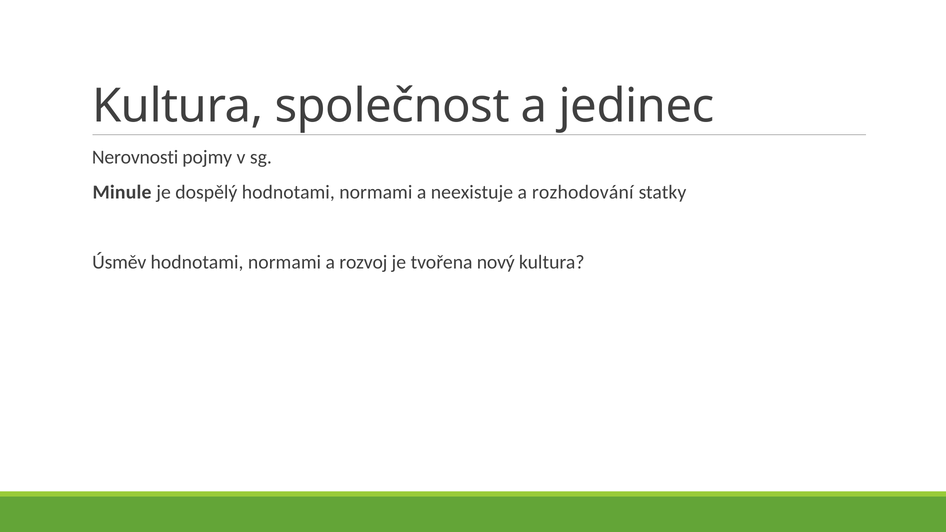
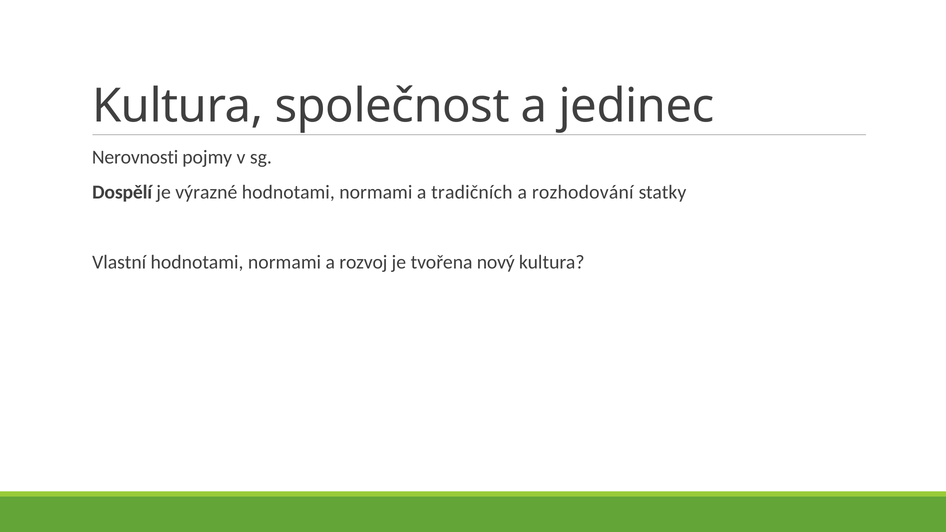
Minule: Minule -> Dospělí (122, 192)
dospělý: dospělý -> výrazné (206, 192)
neexistuje: neexistuje -> tradičních (472, 192)
Úsměv: Úsměv -> Vlastní (119, 263)
